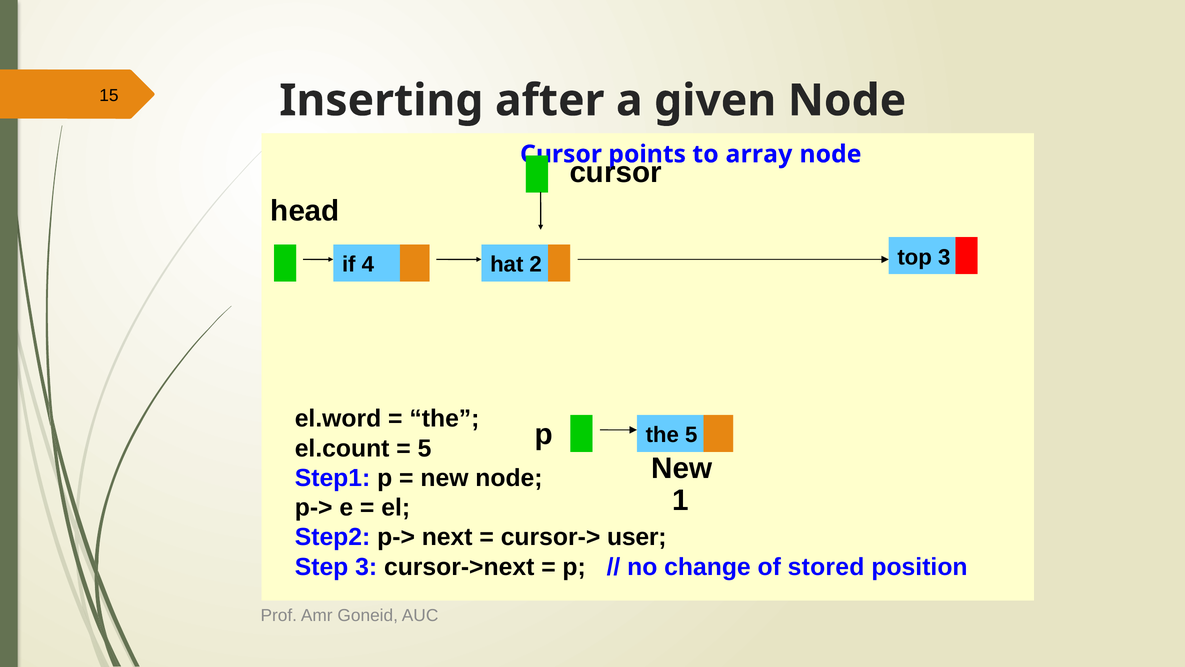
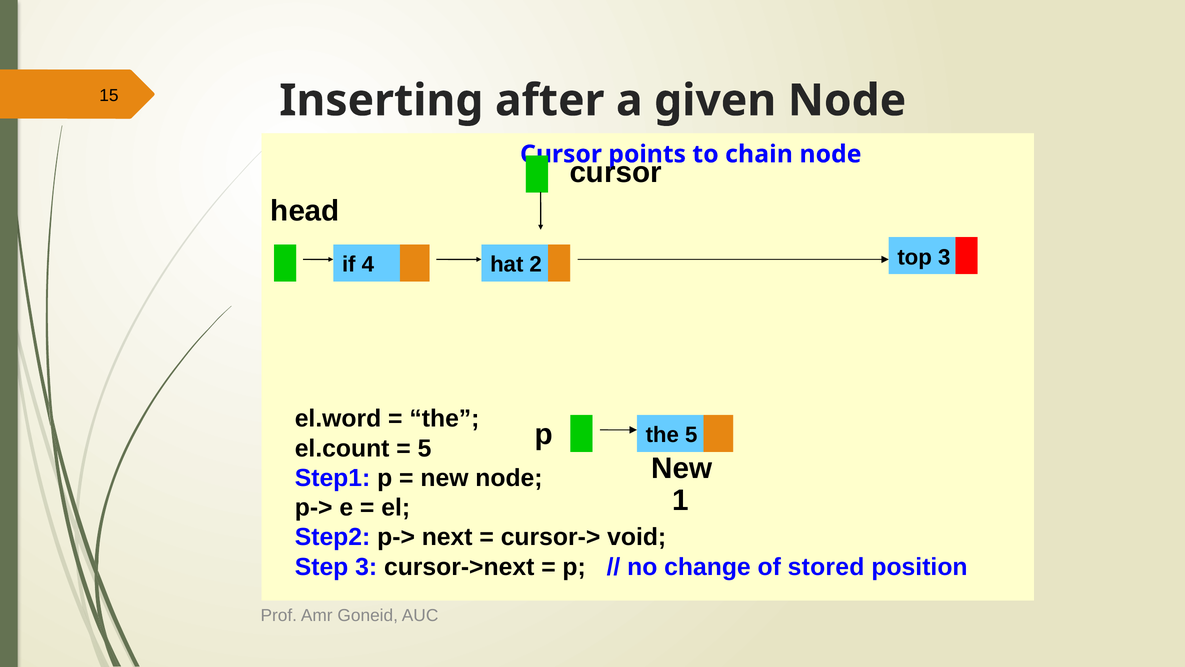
array: array -> chain (759, 154)
user: user -> void (637, 537)
